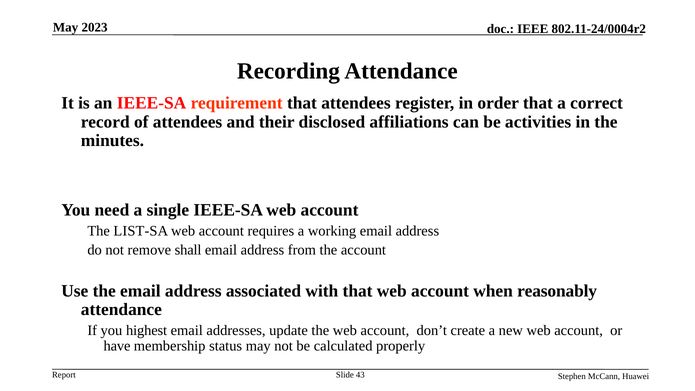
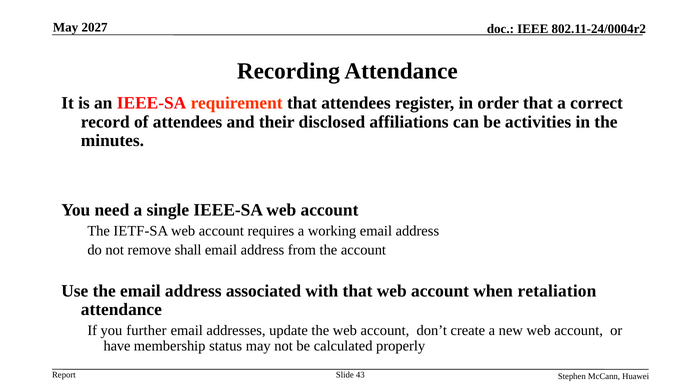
2023: 2023 -> 2027 (95, 28)
LIST-SA: LIST-SA -> IETF-SA (141, 231)
reasonably: reasonably -> retaliation (557, 291)
highest: highest -> further (146, 330)
